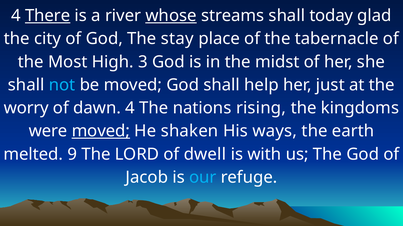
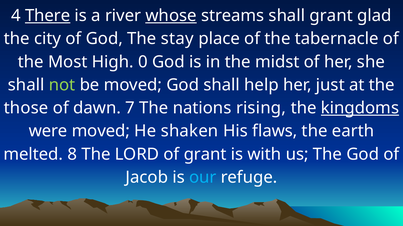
shall today: today -> grant (331, 16)
3: 3 -> 0 (143, 62)
not colour: light blue -> light green (62, 85)
worry: worry -> those (26, 108)
dawn 4: 4 -> 7 (130, 108)
kingdoms underline: none -> present (360, 108)
moved underline: present -> none (101, 132)
ways: ways -> flaws (275, 132)
9: 9 -> 8 (72, 155)
of dwell: dwell -> grant (205, 155)
